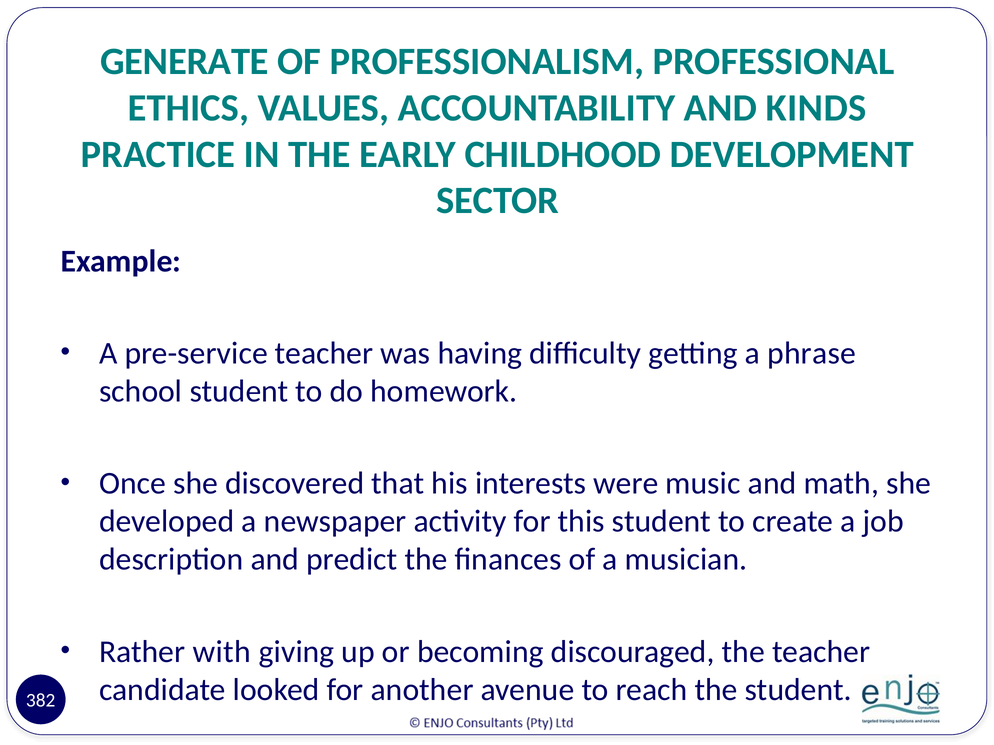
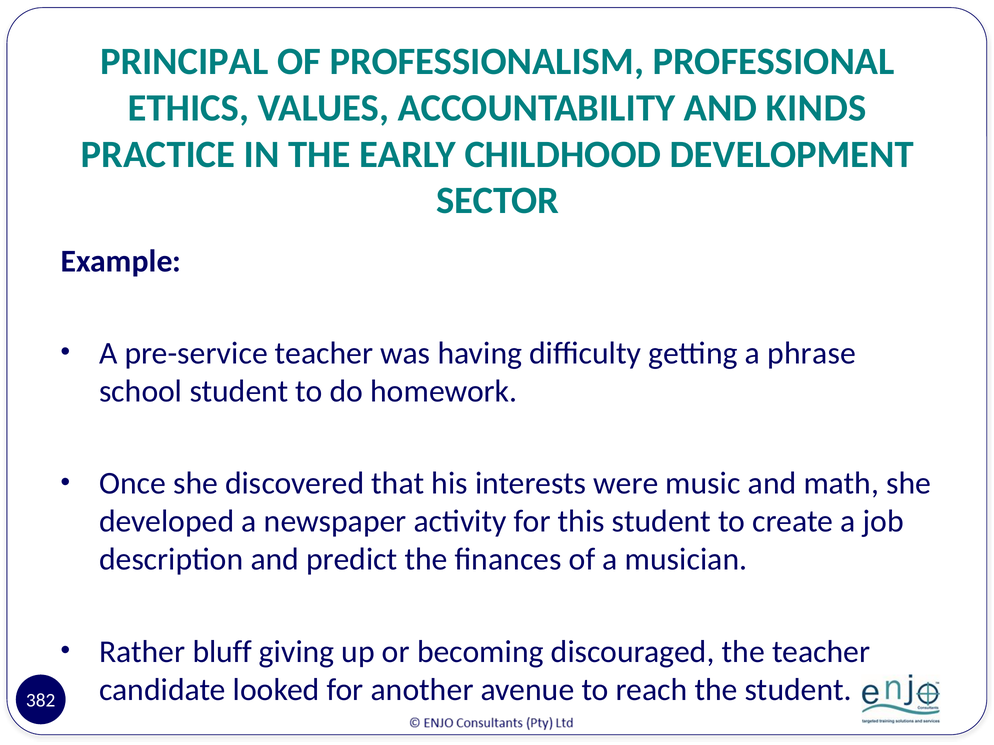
GENERATE: GENERATE -> PRINCIPAL (184, 62)
with: with -> bluff (222, 652)
